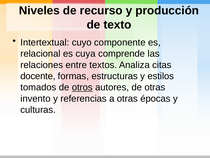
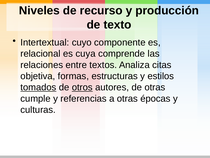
docente: docente -> objetiva (38, 76)
tomados underline: none -> present (38, 87)
invento: invento -> cumple (36, 98)
